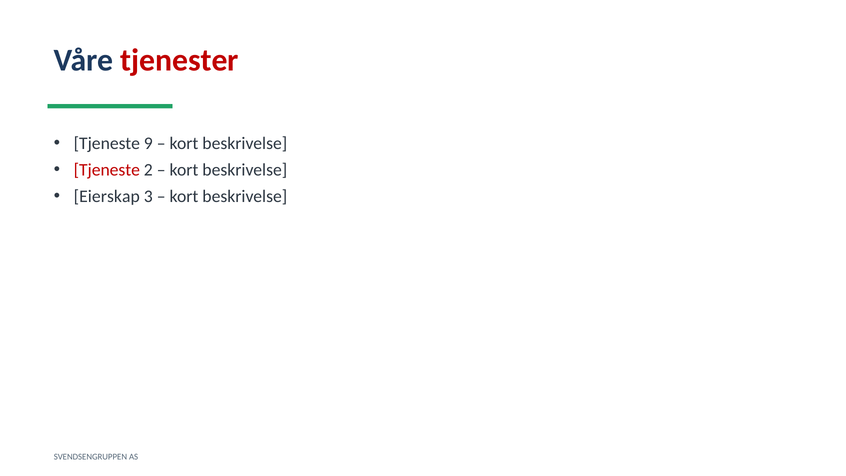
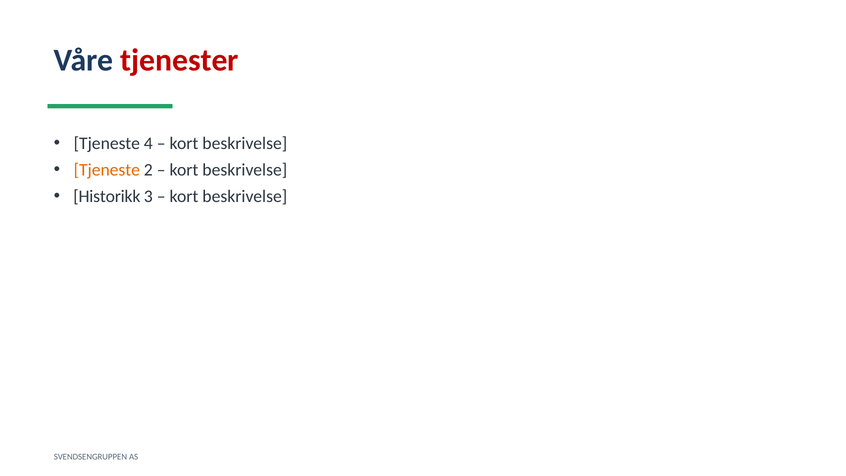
9: 9 -> 4 (148, 143)
Tjeneste colour: red -> orange (107, 170)
Eierskap: Eierskap -> Historikk (107, 196)
